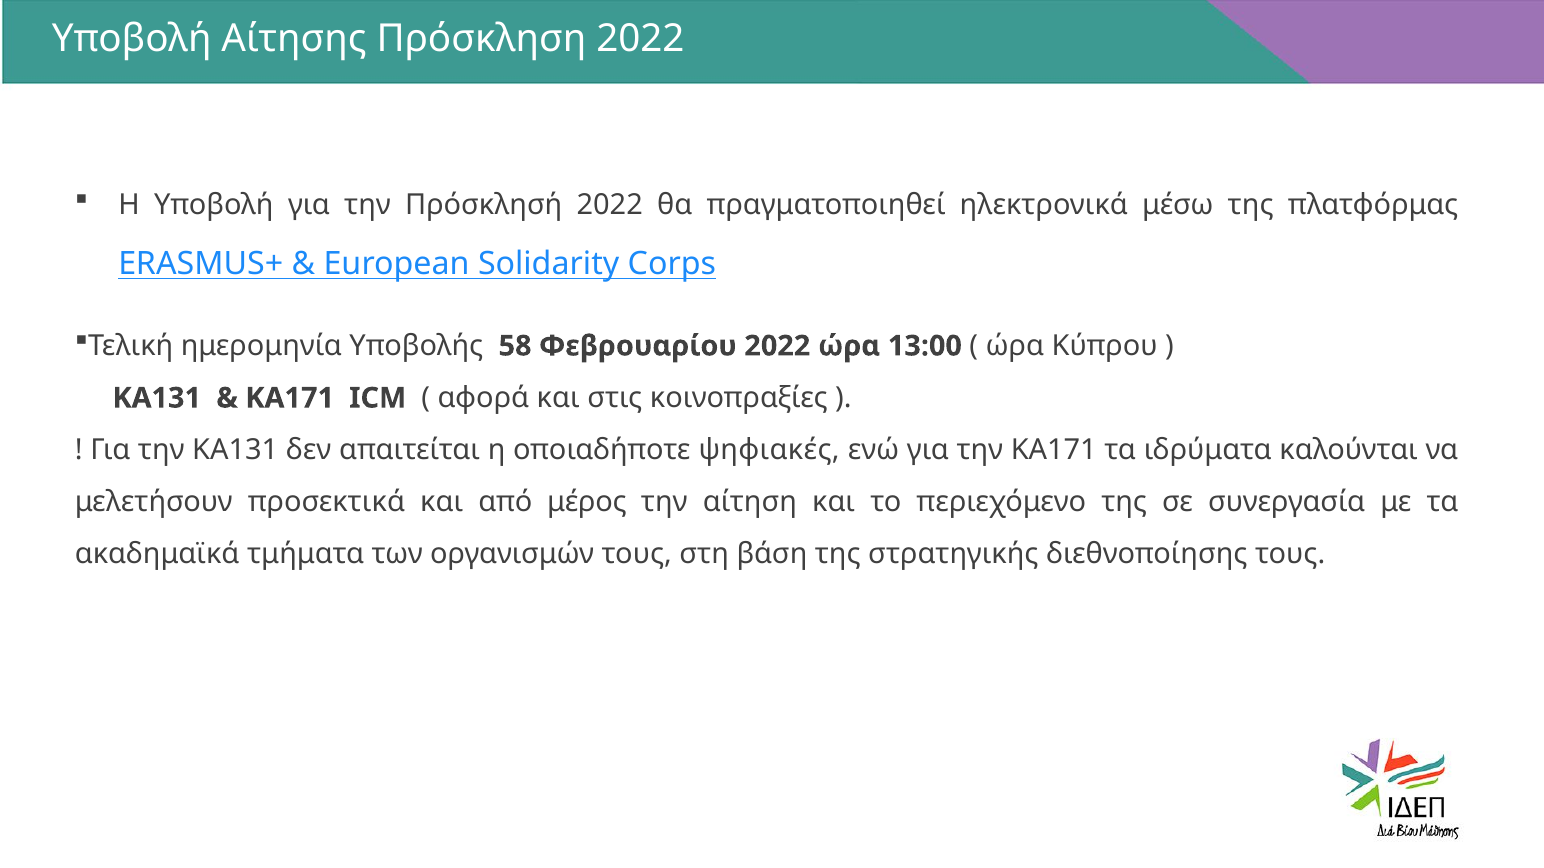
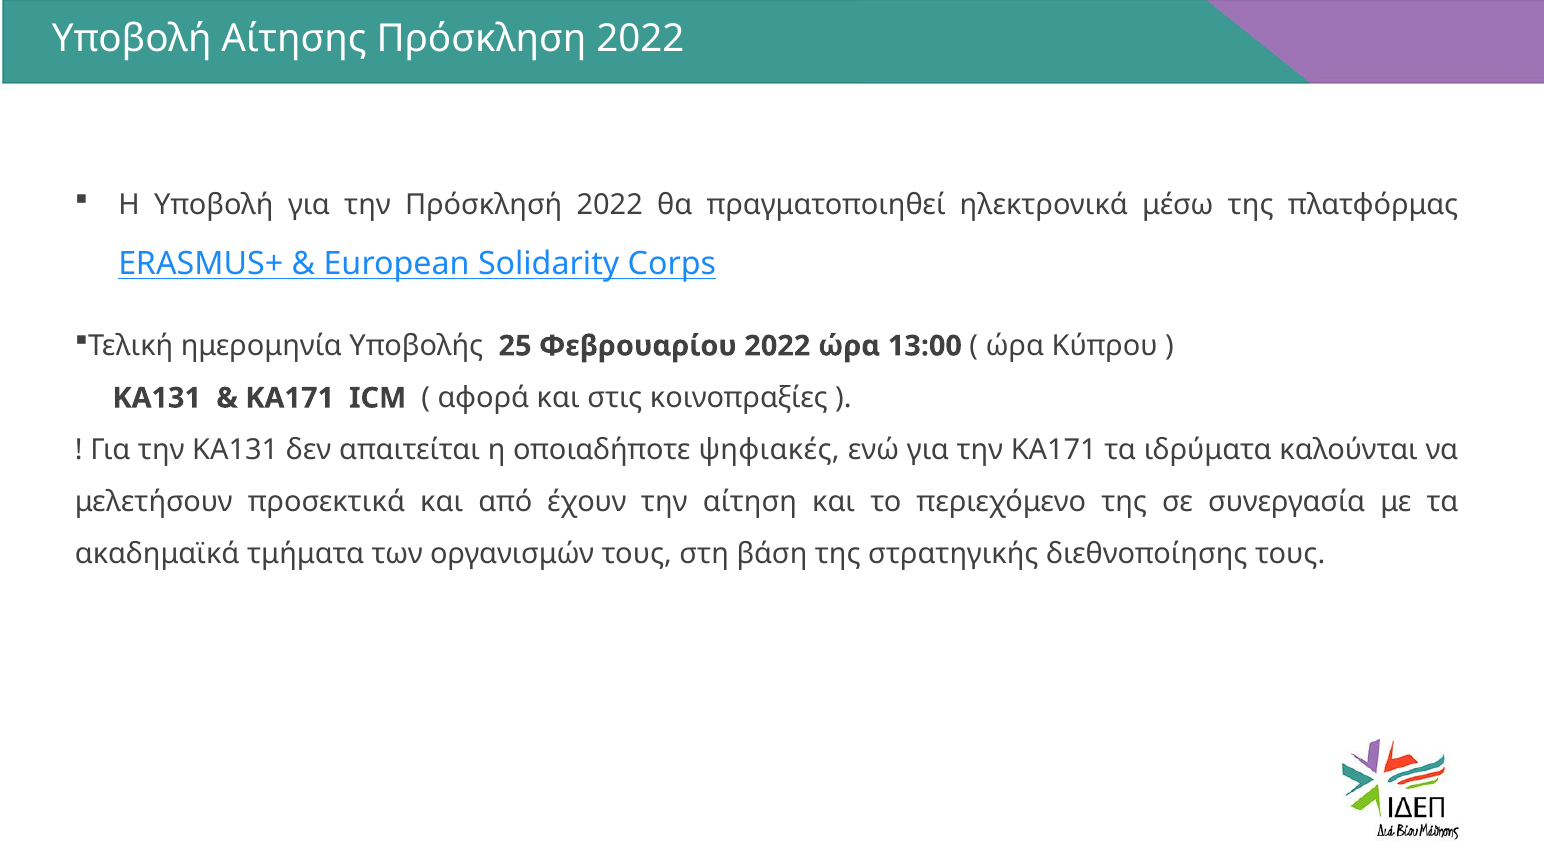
58: 58 -> 25 (515, 346)
μέρος: μέρος -> έχουν (587, 502)
